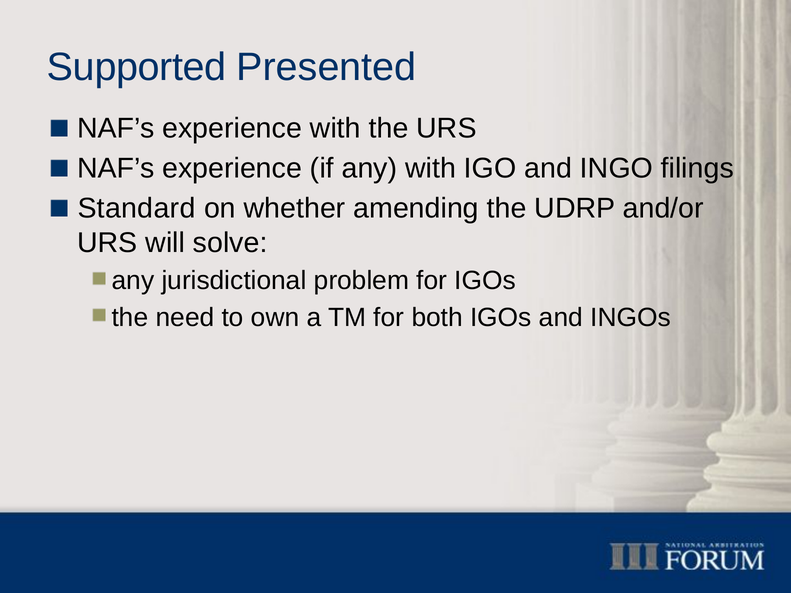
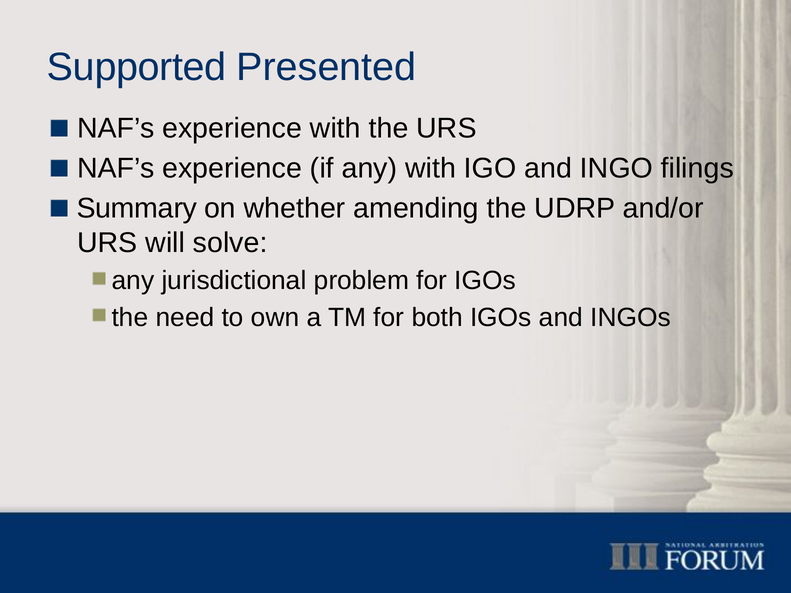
Standard: Standard -> Summary (137, 208)
